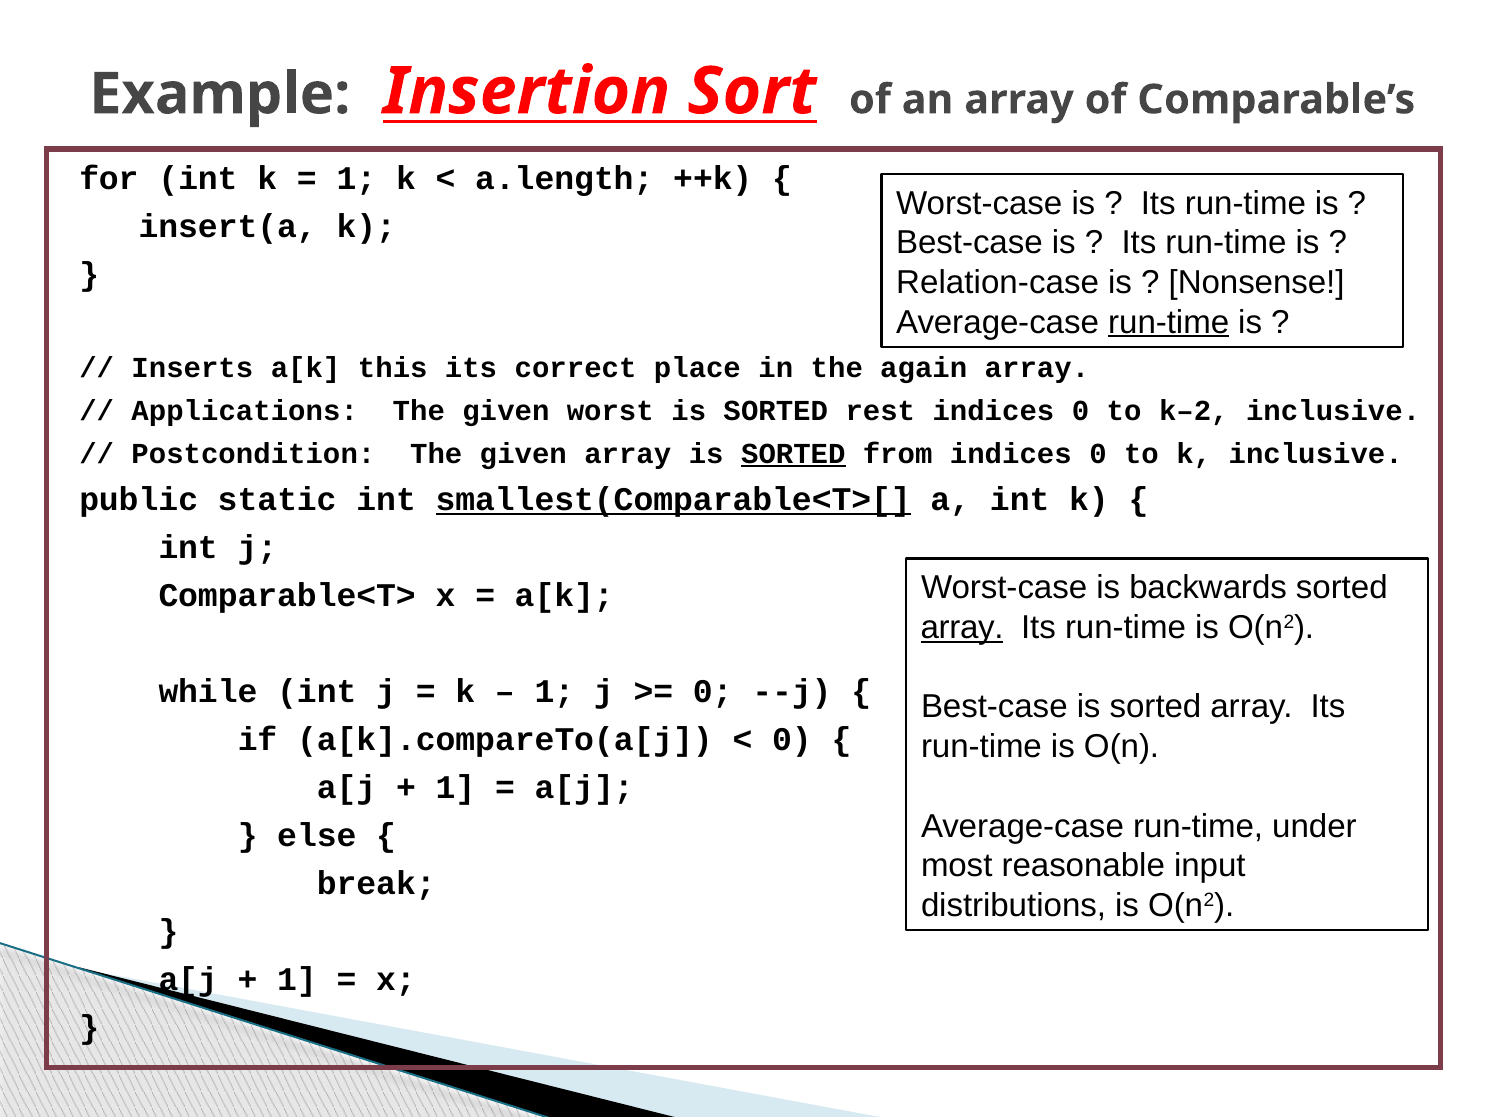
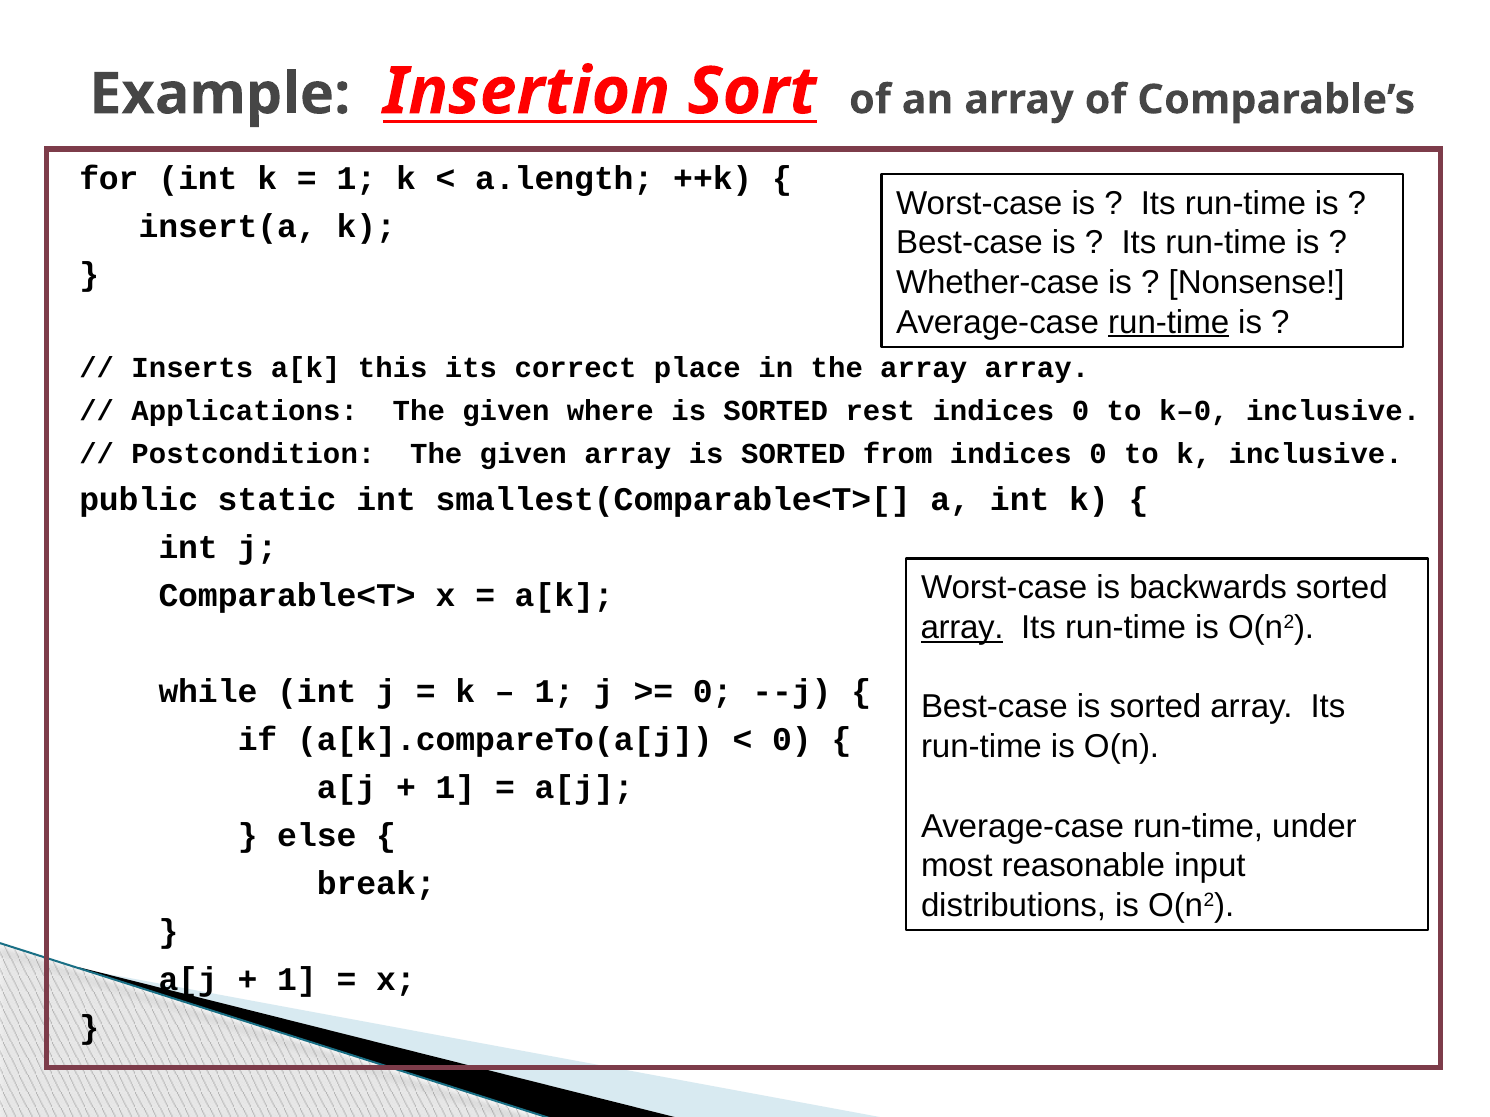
Relation-case: Relation-case -> Whether-case (998, 283)
the again: again -> array (924, 368)
worst: worst -> where (610, 411)
k–2: k–2 -> k–0 (1194, 411)
SORTED underline: present -> none (793, 454)
smallest(Comparable<T>[ underline: present -> none (673, 500)
